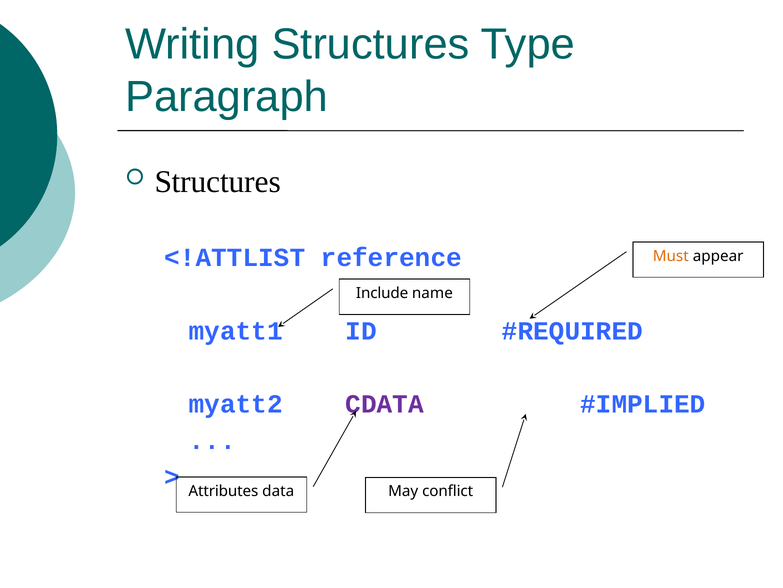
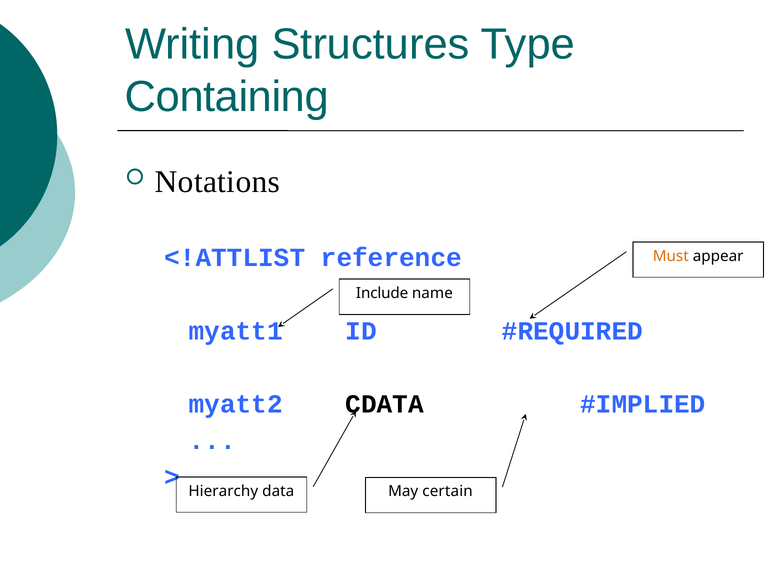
Paragraph: Paragraph -> Containing (227, 97)
Structures: Structures -> Notations (217, 182)
CDATA colour: purple -> black (385, 404)
Attributes: Attributes -> Hierarchy (223, 490)
conflict: conflict -> certain (448, 491)
